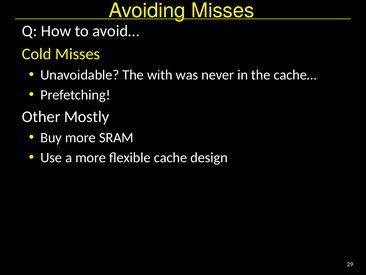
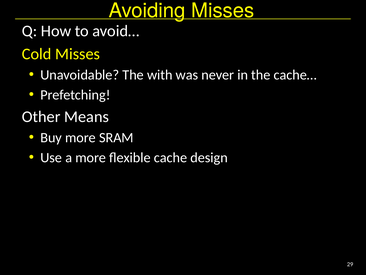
Mostly: Mostly -> Means (87, 116)
